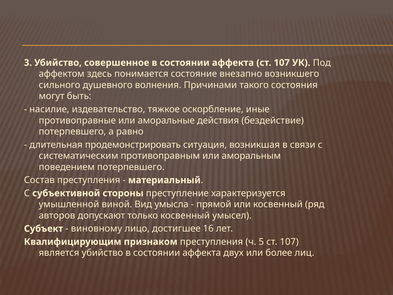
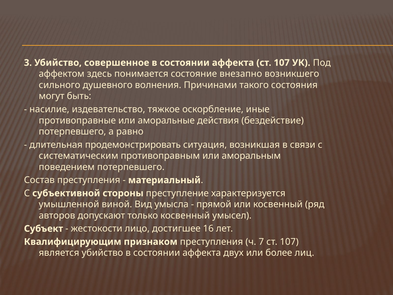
виновному: виновному -> жестокости (97, 228)
5: 5 -> 7 (261, 242)
